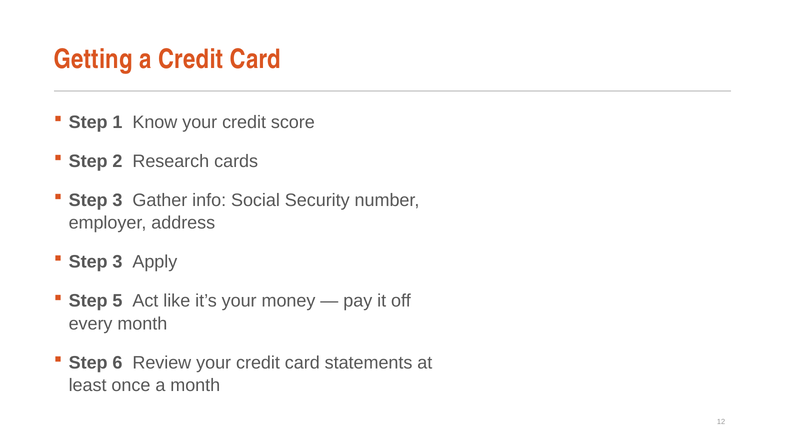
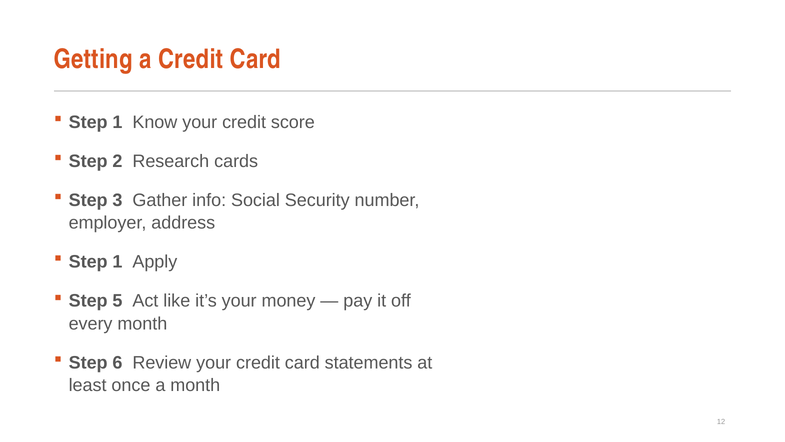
3: 3 -> 1 (117, 262)
